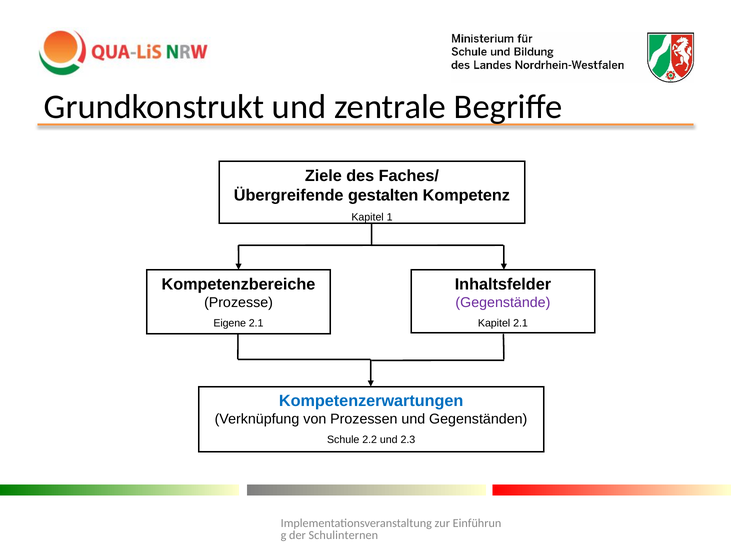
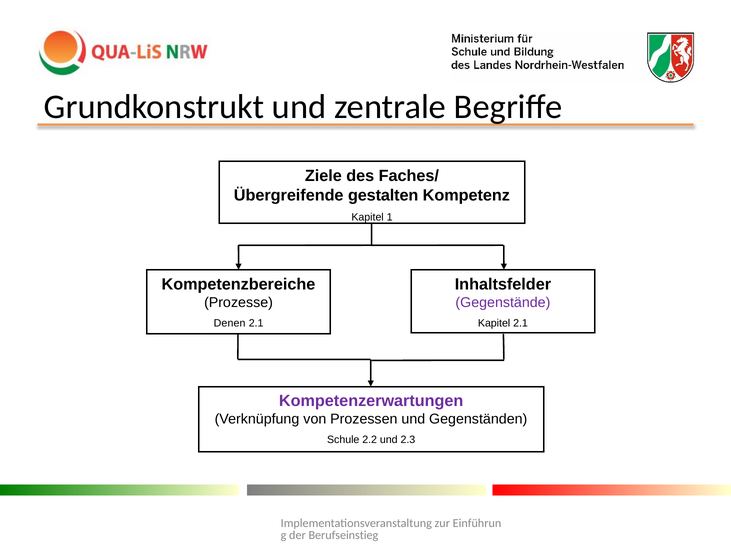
Eigene: Eigene -> Denen (230, 323)
Kompetenzerwartungen colour: blue -> purple (371, 401)
Schulinternen: Schulinternen -> Berufseinstieg (343, 536)
